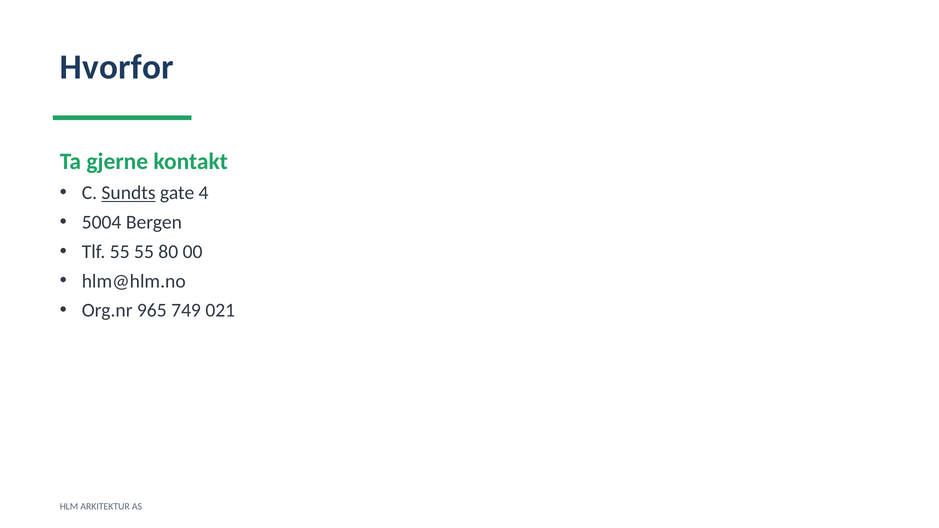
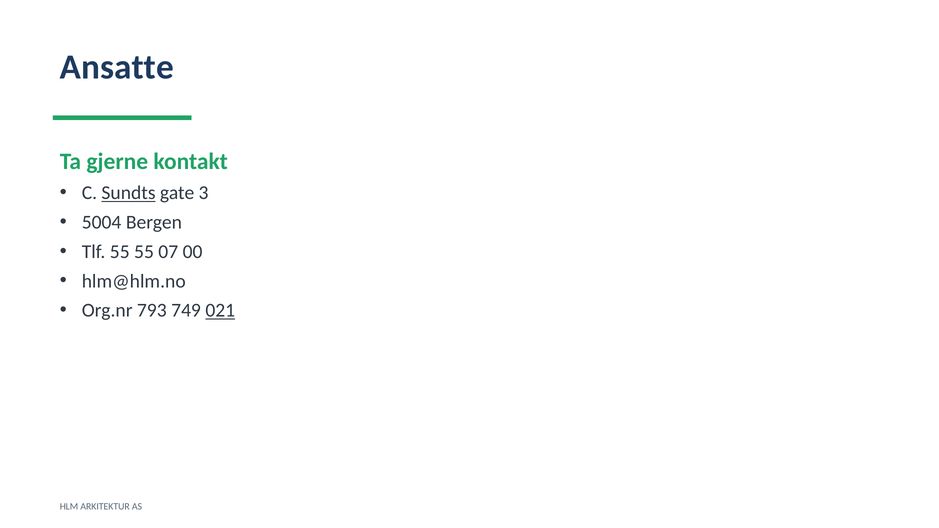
Hvorfor: Hvorfor -> Ansatte (117, 67)
4: 4 -> 3 (204, 193)
80: 80 -> 07 (168, 252)
965: 965 -> 793 (152, 311)
021 underline: none -> present (220, 311)
